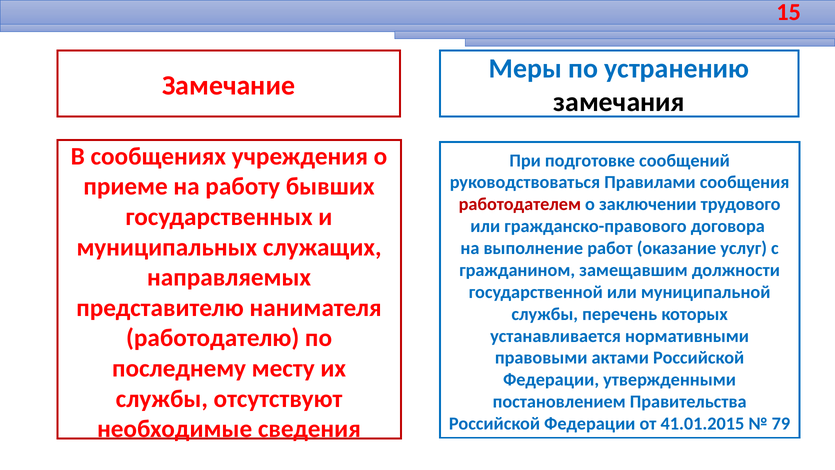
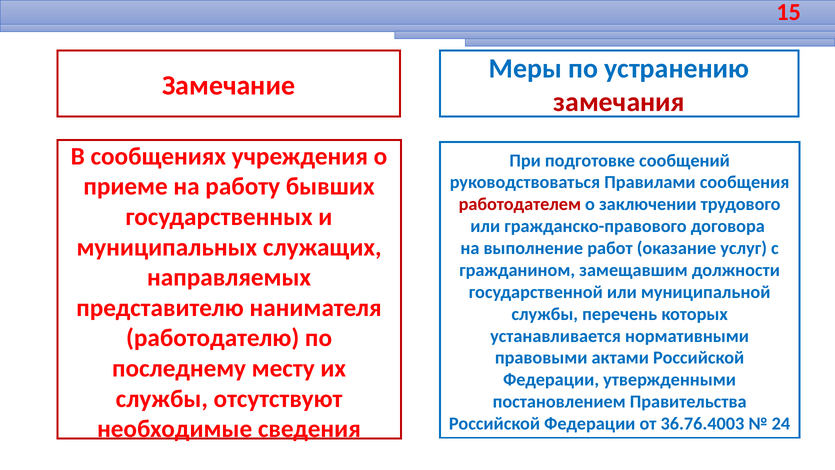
замечания colour: black -> red (619, 102)
41.01.2015: 41.01.2015 -> 36.76.4003 (702, 423)
79: 79 -> 24 (781, 423)
